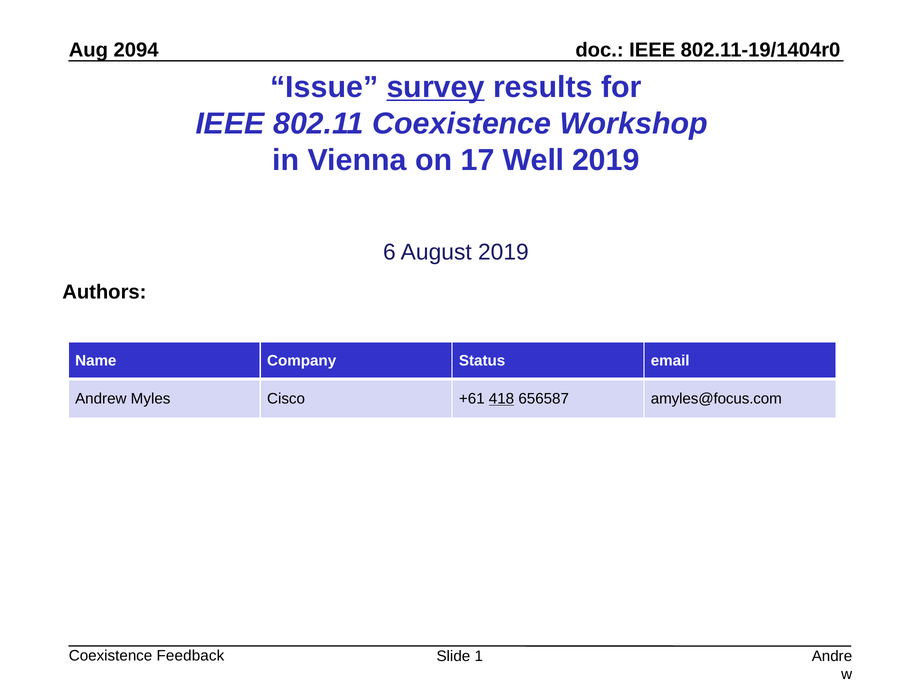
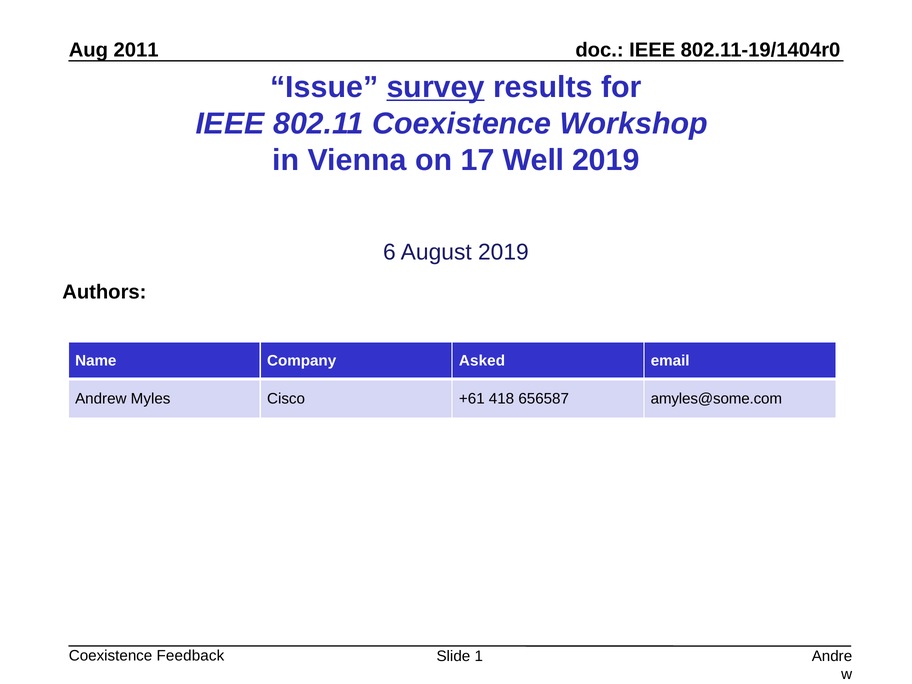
2094: 2094 -> 2011 (136, 50)
Status: Status -> Asked (482, 361)
418 underline: present -> none (502, 399)
amyles@focus.com: amyles@focus.com -> amyles@some.com (716, 399)
